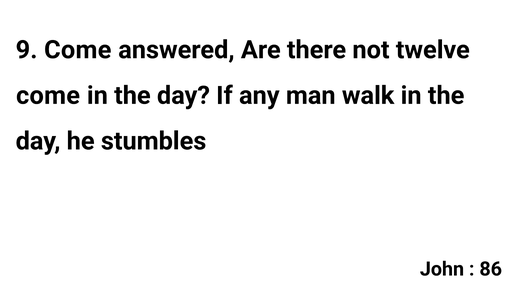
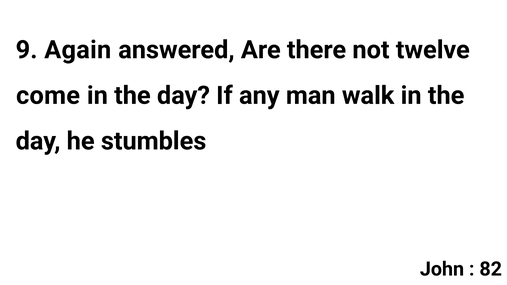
9 Come: Come -> Again (78, 50)
86: 86 -> 82 (491, 269)
